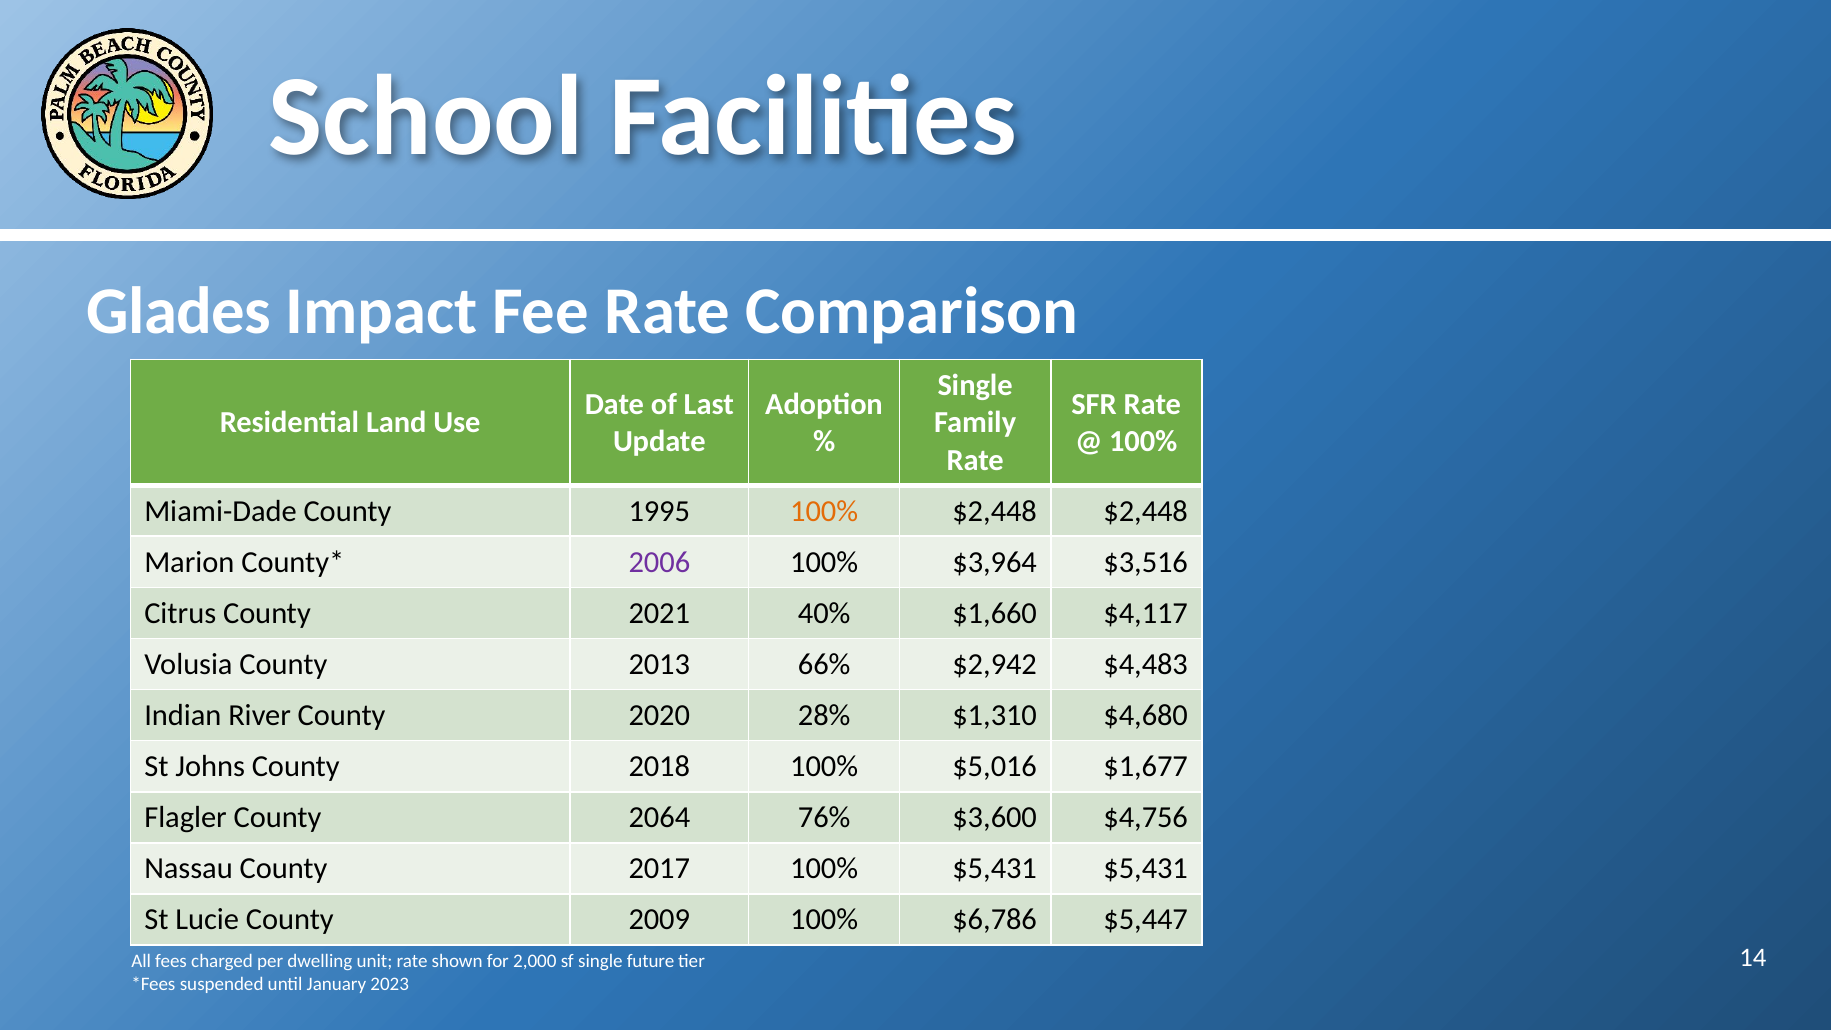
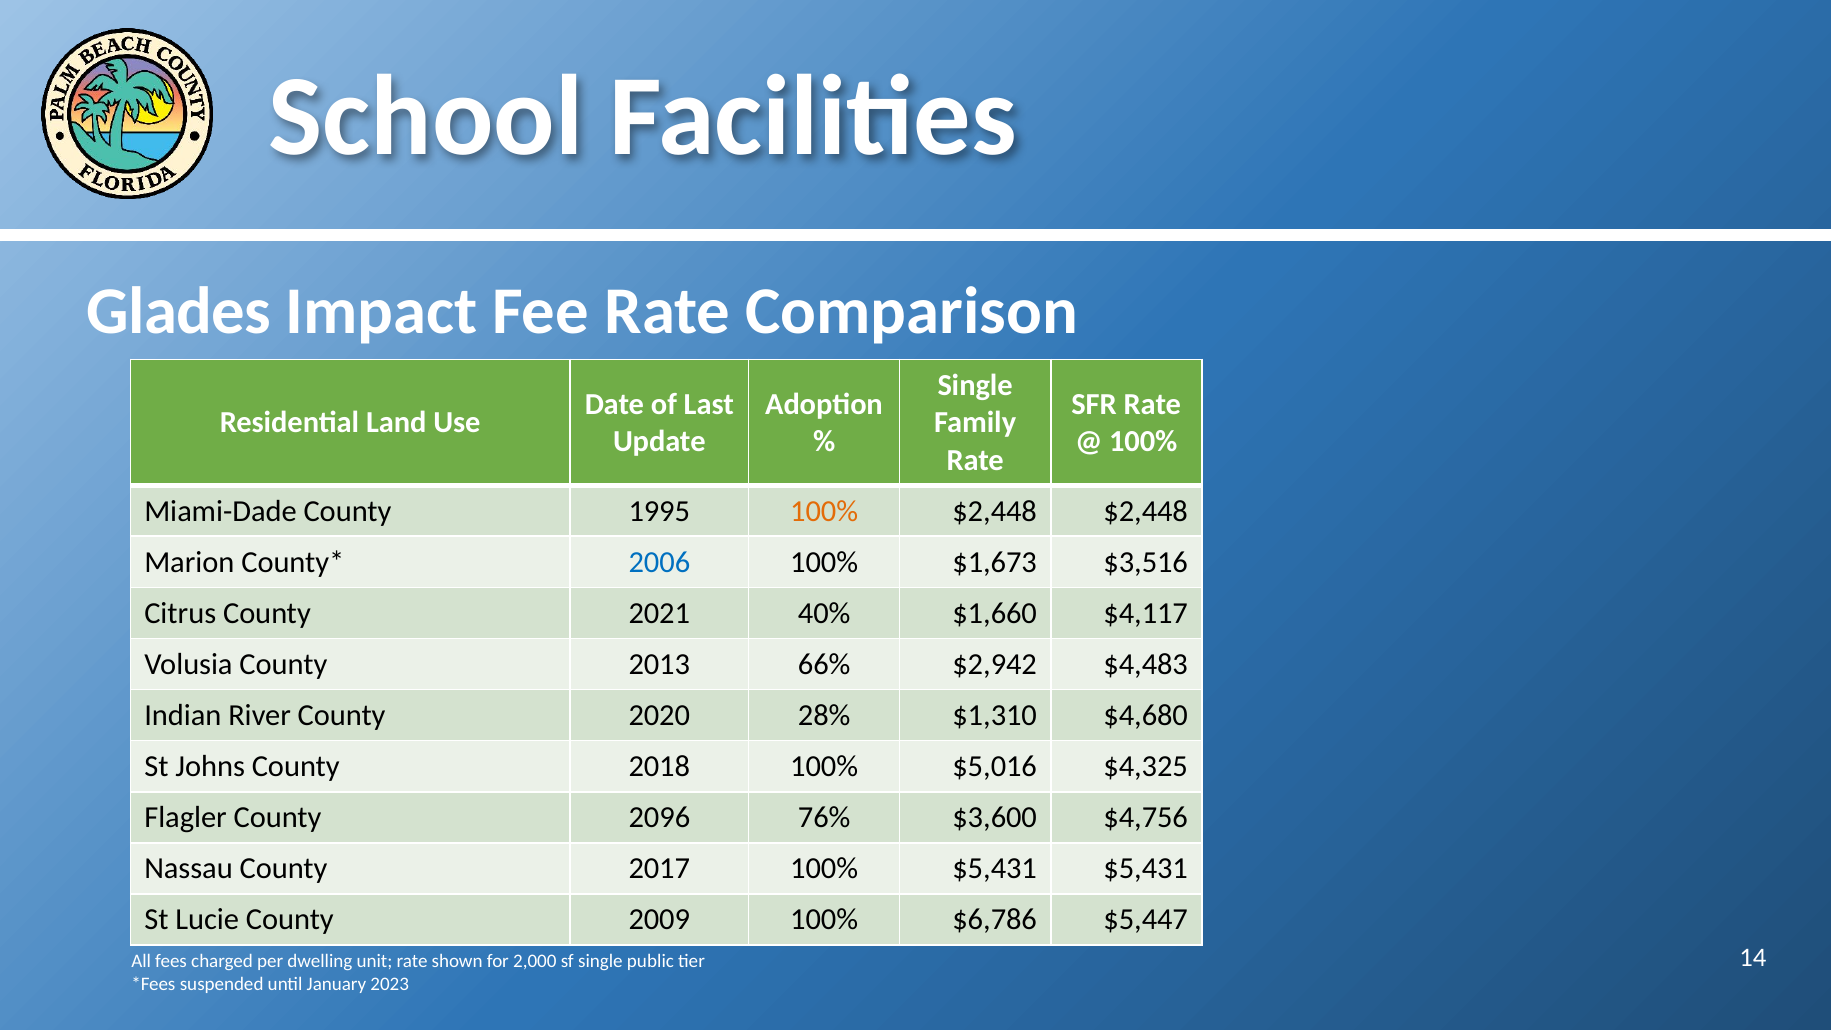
2006 colour: purple -> blue (659, 562)
$3,964: $3,964 -> $1,673 (995, 562)
$1,677: $1,677 -> $4,325 (1146, 766)
2064: 2064 -> 2096 (659, 818)
future: future -> public (650, 962)
